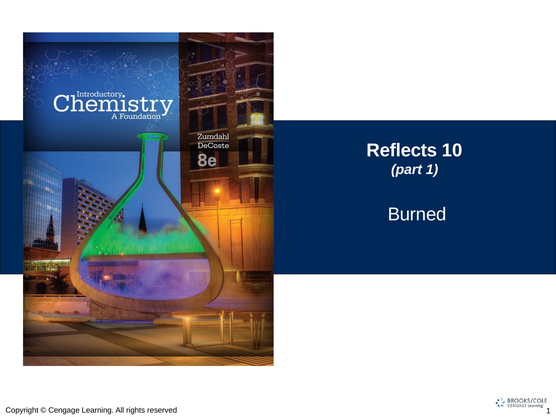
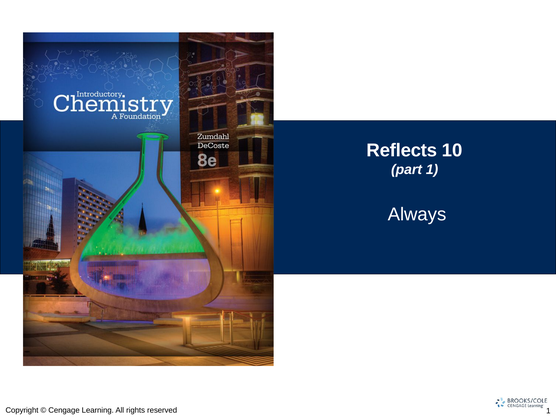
Burned: Burned -> Always (417, 214)
